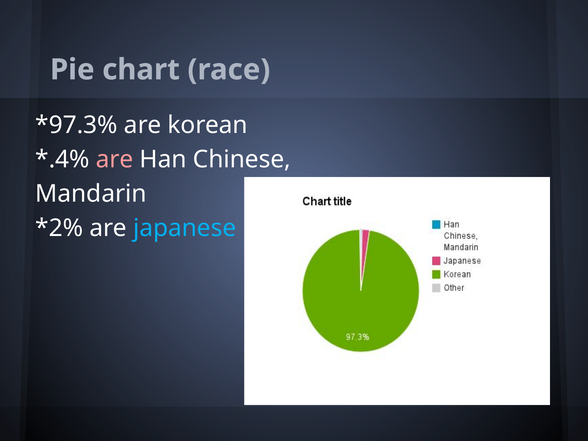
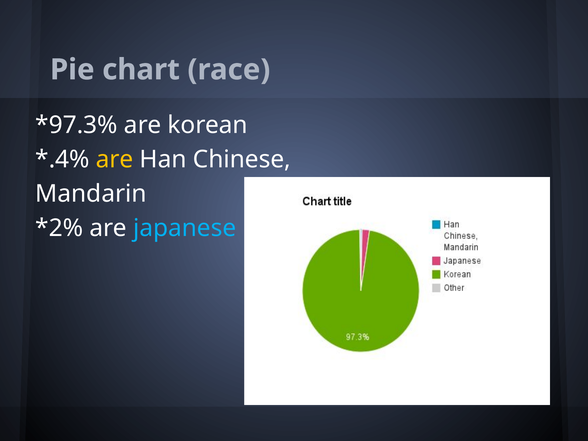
are colour: pink -> yellow (115, 159)
